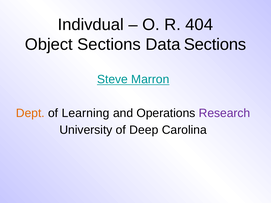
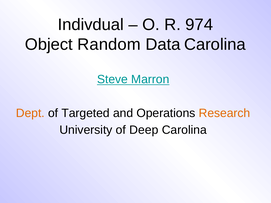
404: 404 -> 974 (199, 25)
Object Sections: Sections -> Random (109, 45)
Data Sections: Sections -> Carolina (215, 45)
Learning: Learning -> Targeted (86, 113)
Research colour: purple -> orange (225, 113)
